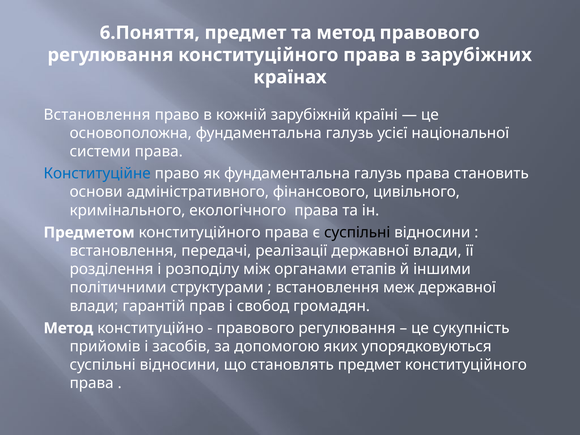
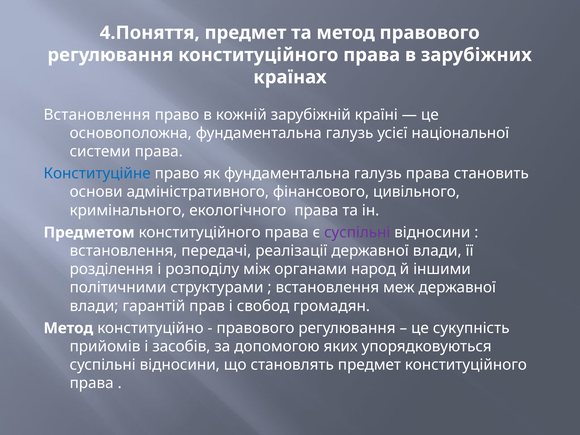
6.Поняття: 6.Поняття -> 4.Поняття (150, 33)
суспільні colour: black -> purple (357, 233)
етапів: етапів -> народ (373, 269)
